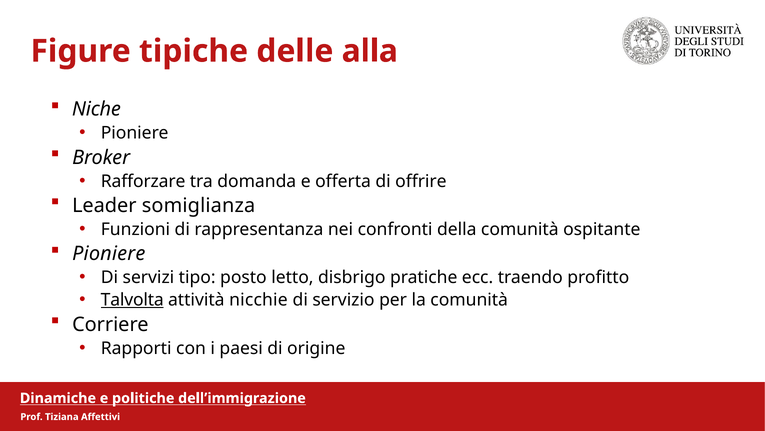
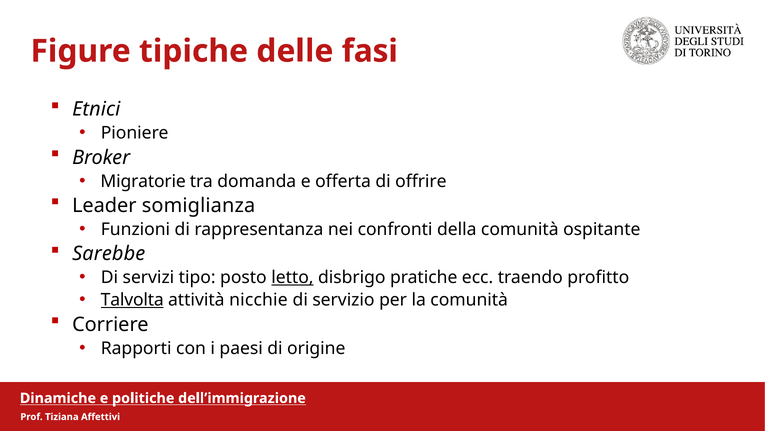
alla: alla -> fasi (370, 51)
Niche: Niche -> Etnici (96, 109)
Rafforzare: Rafforzare -> Migratorie (143, 181)
Pioniere: Pioniere -> Sarebbe (109, 253)
letto underline: none -> present (292, 277)
